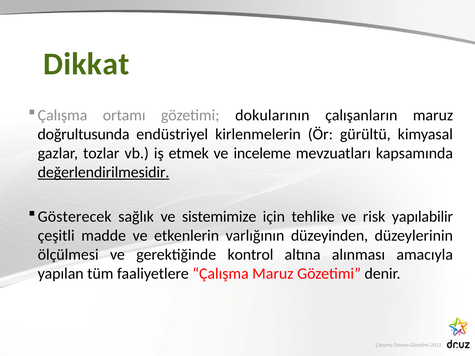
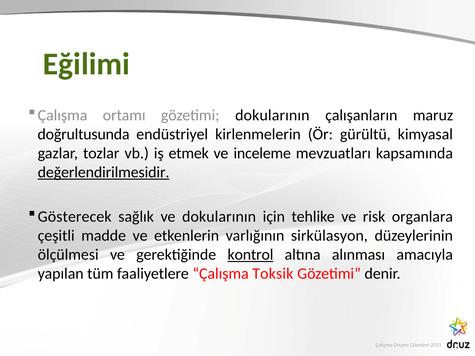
Dikkat: Dikkat -> Eğilimi (86, 64)
ve sistemimize: sistemimize -> dokularının (219, 217)
yapılabilir: yapılabilir -> organlara (422, 217)
düzeyinden: düzeyinden -> sirkülasyon (329, 236)
kontrol underline: none -> present (250, 255)
Çalışma Maruz: Maruz -> Toksik (273, 274)
